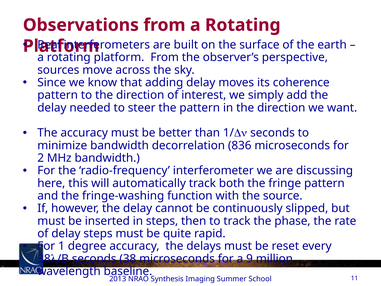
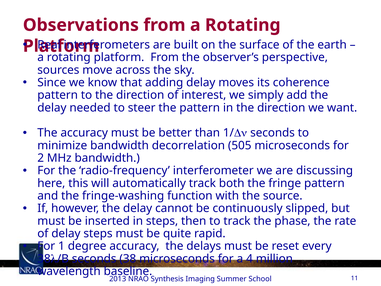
836: 836 -> 505 (240, 145)
9: 9 -> 4 (249, 258)
